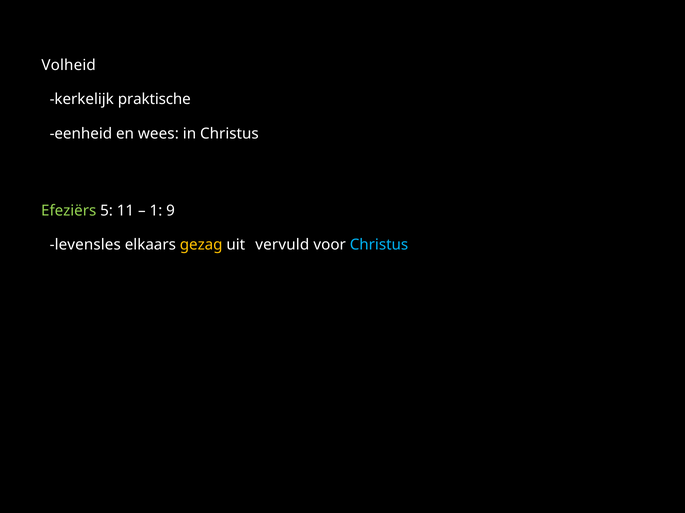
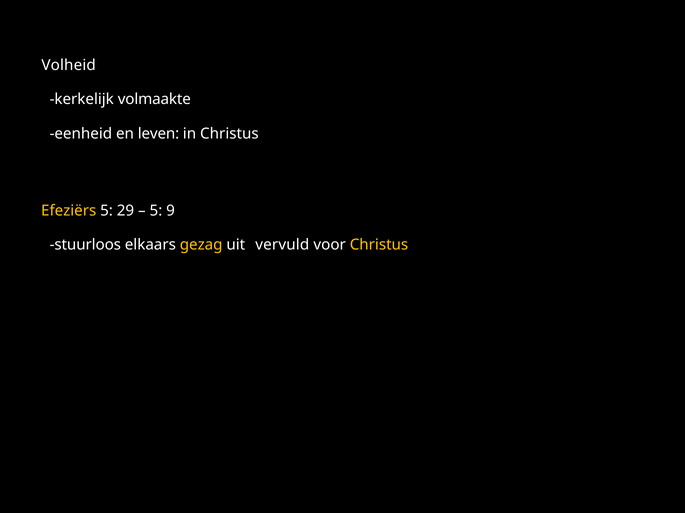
praktische: praktische -> volmaakte (154, 100)
wees: wees -> leven (159, 134)
Efeziërs colour: light green -> yellow (69, 211)
11: 11 -> 29 (125, 211)
1: 1 -> 5 (156, 211)
levensles: levensles -> stuurloos (85, 245)
Christus colour: light blue -> yellow (379, 245)
